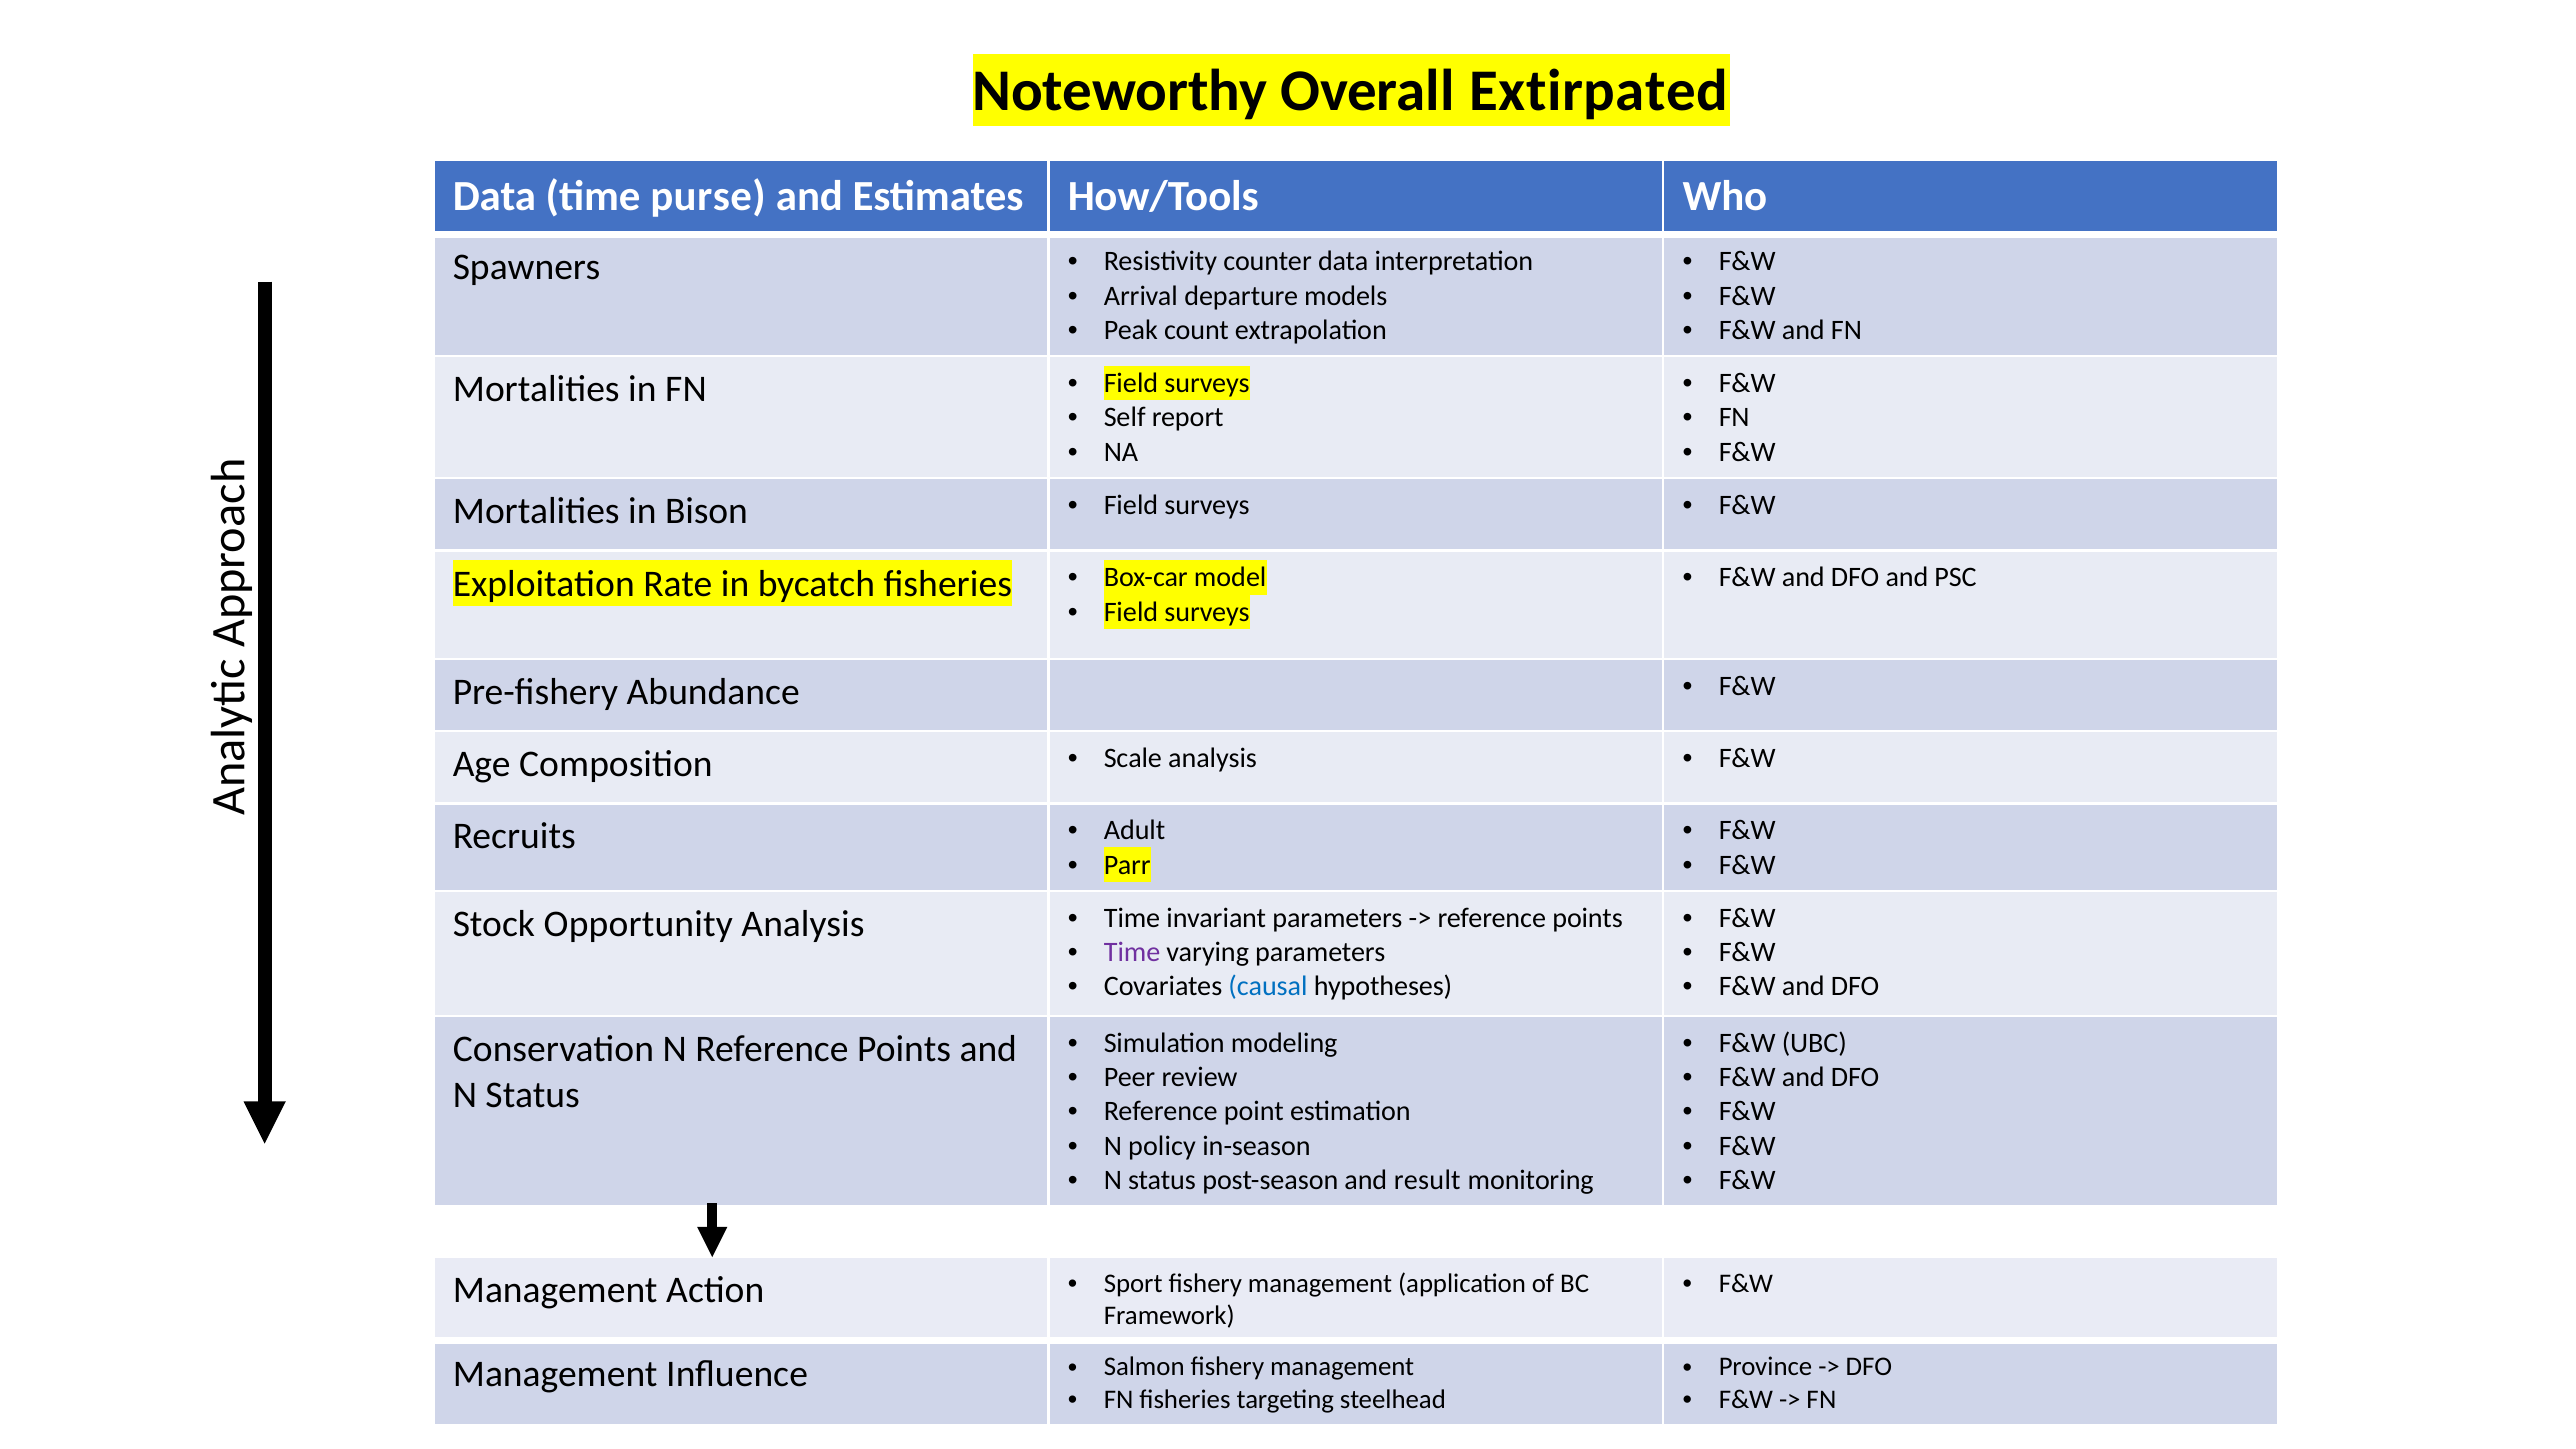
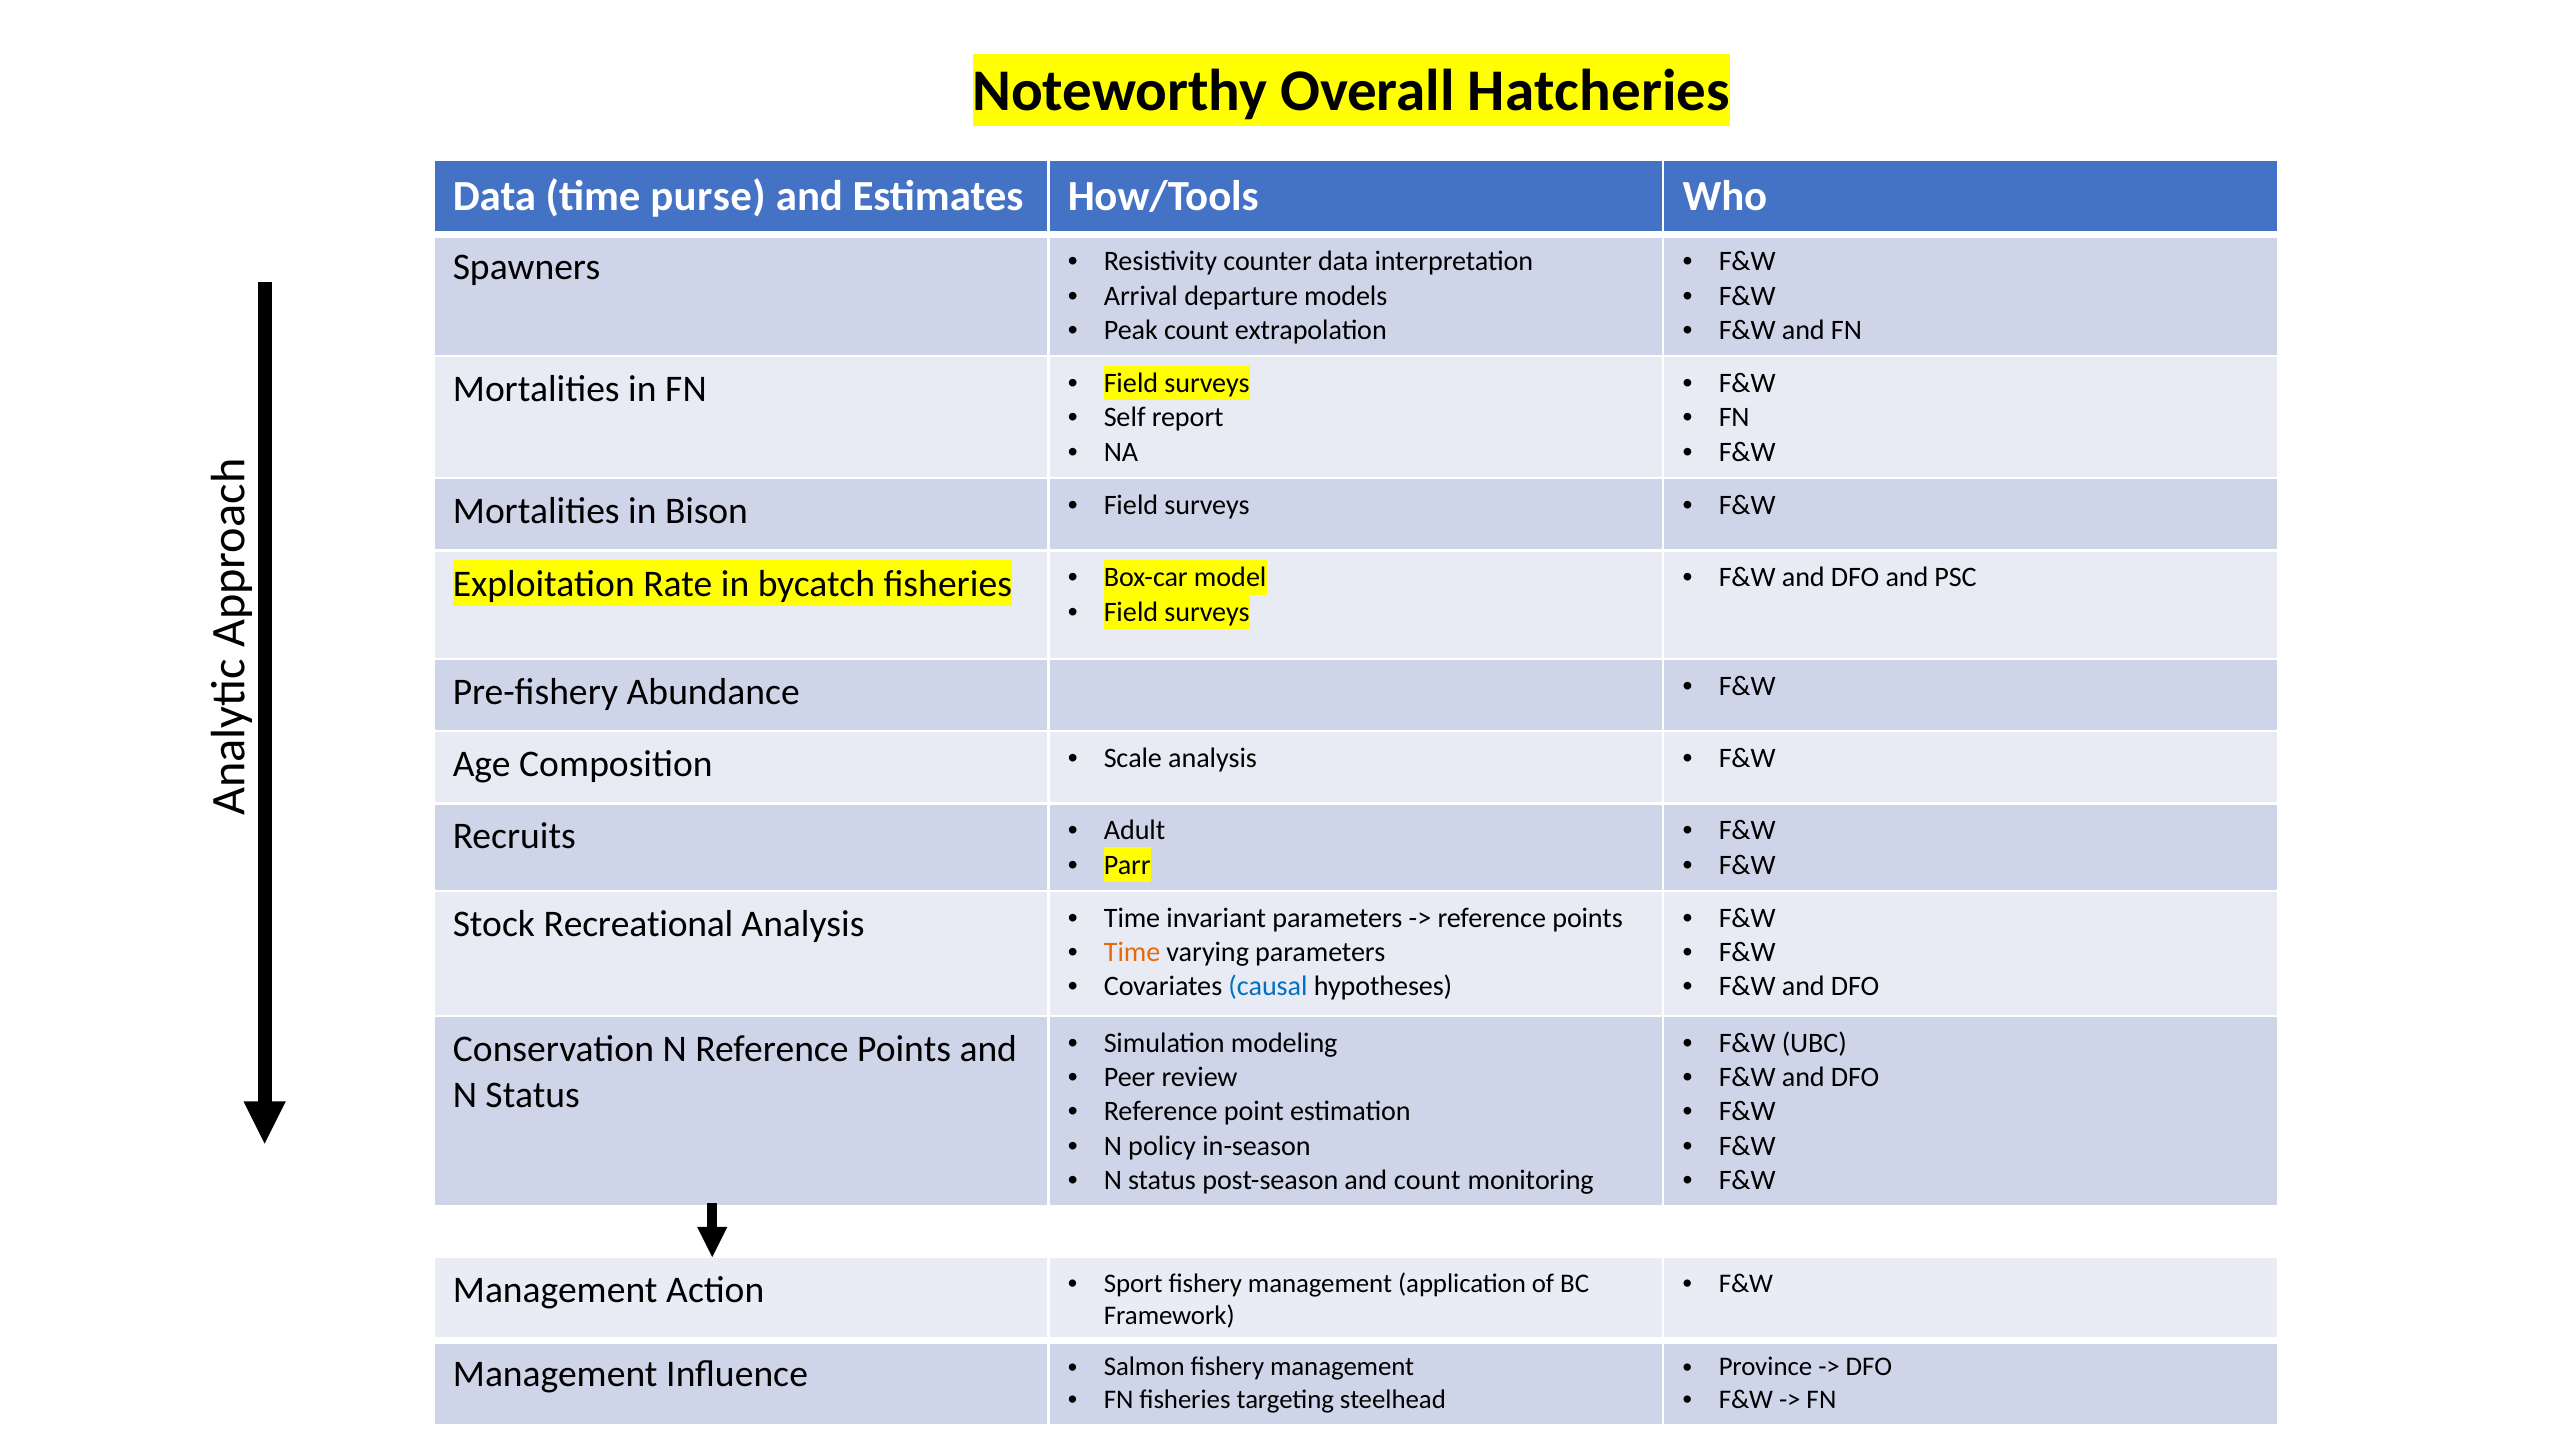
Extirpated: Extirpated -> Hatcheries (1599, 91)
Opportunity: Opportunity -> Recreational (639, 924)
Time colour: purple -> orange (1132, 952)
and result: result -> count (1427, 1180)
